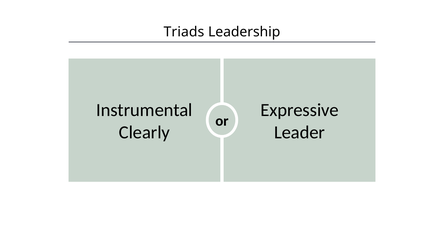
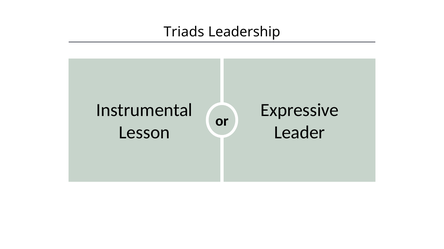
Clearly: Clearly -> Lesson (144, 133)
